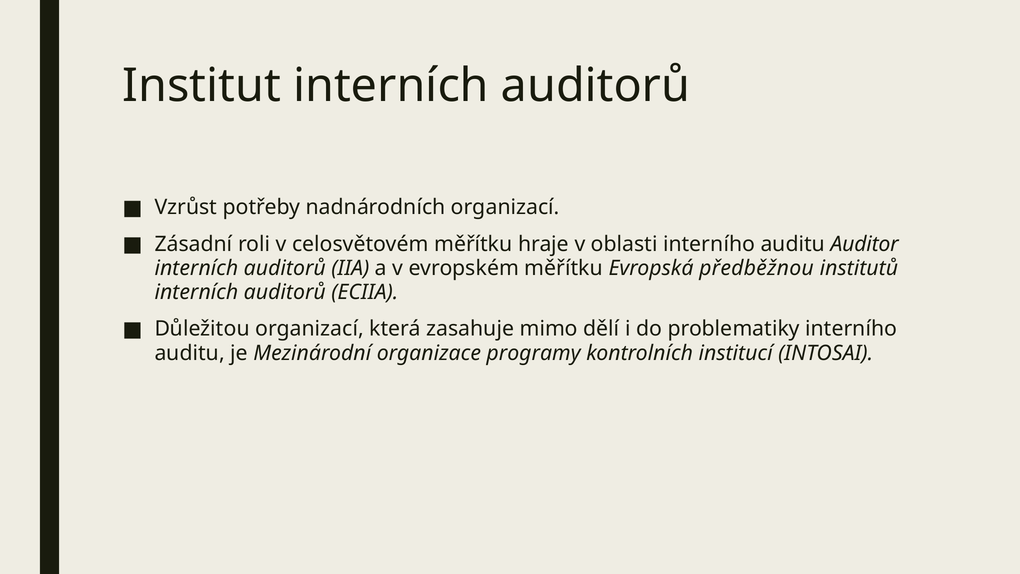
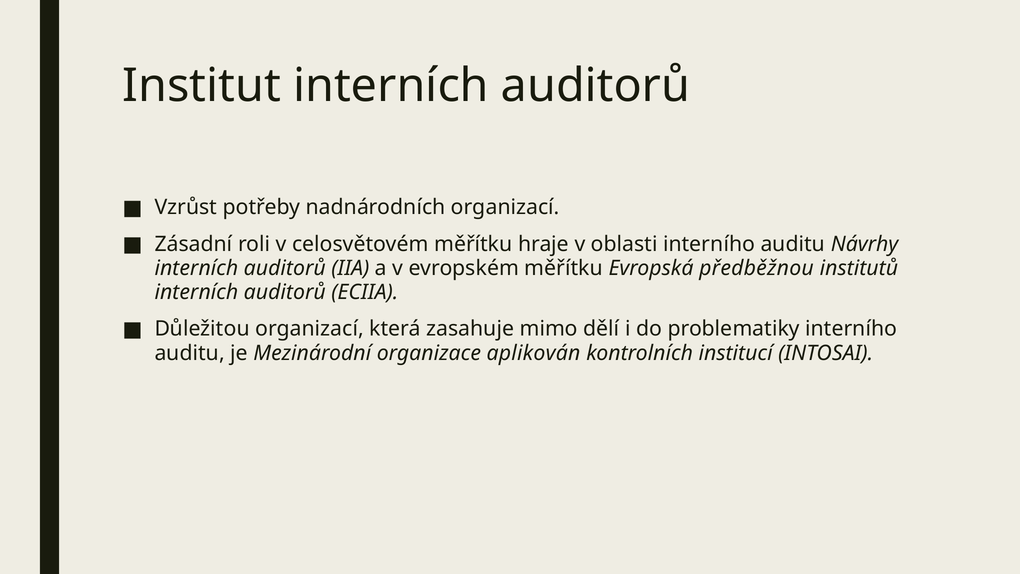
Auditor: Auditor -> Návrhy (864, 244)
programy: programy -> aplikován (533, 353)
